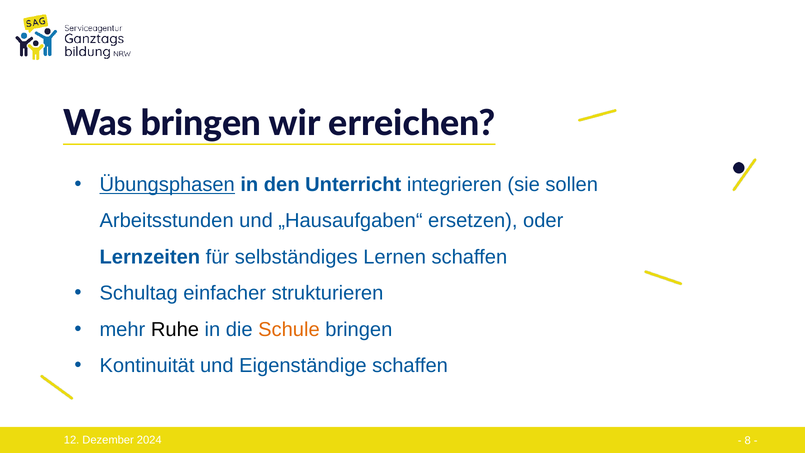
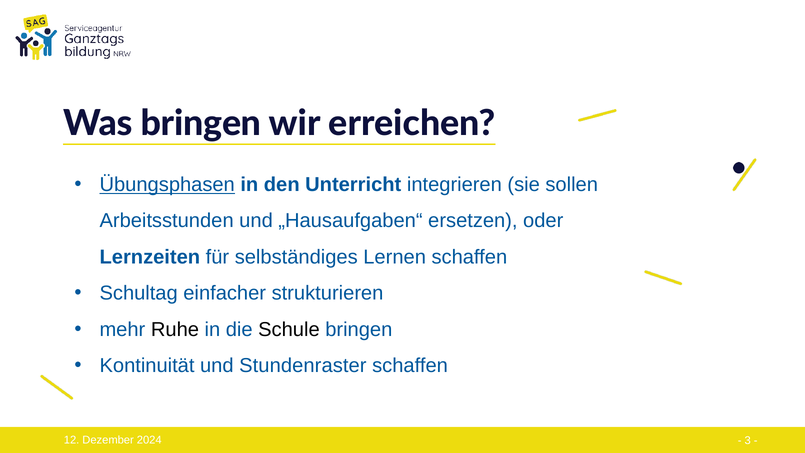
Schule colour: orange -> black (289, 329)
Eigenständige: Eigenständige -> Stundenraster (303, 366)
8: 8 -> 3 (748, 440)
